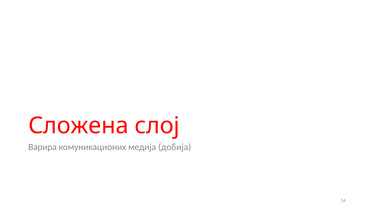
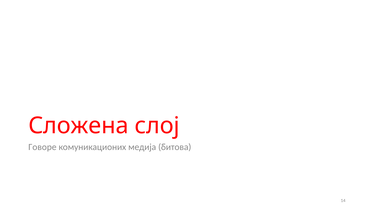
Варира: Варира -> Говоре (42, 147)
добија: добија -> битова (175, 147)
